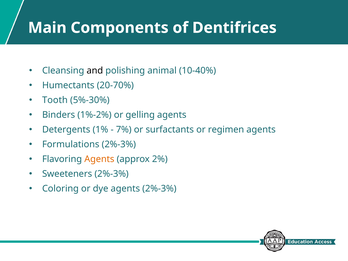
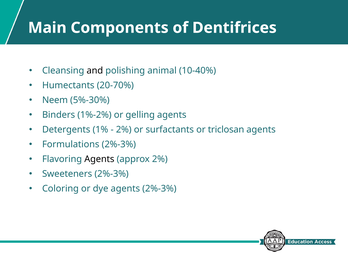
Tooth: Tooth -> Neem (55, 100)
7%: 7% -> 2% (124, 130)
regimen: regimen -> triclosan (226, 130)
Agents colour: orange -> black (99, 159)
